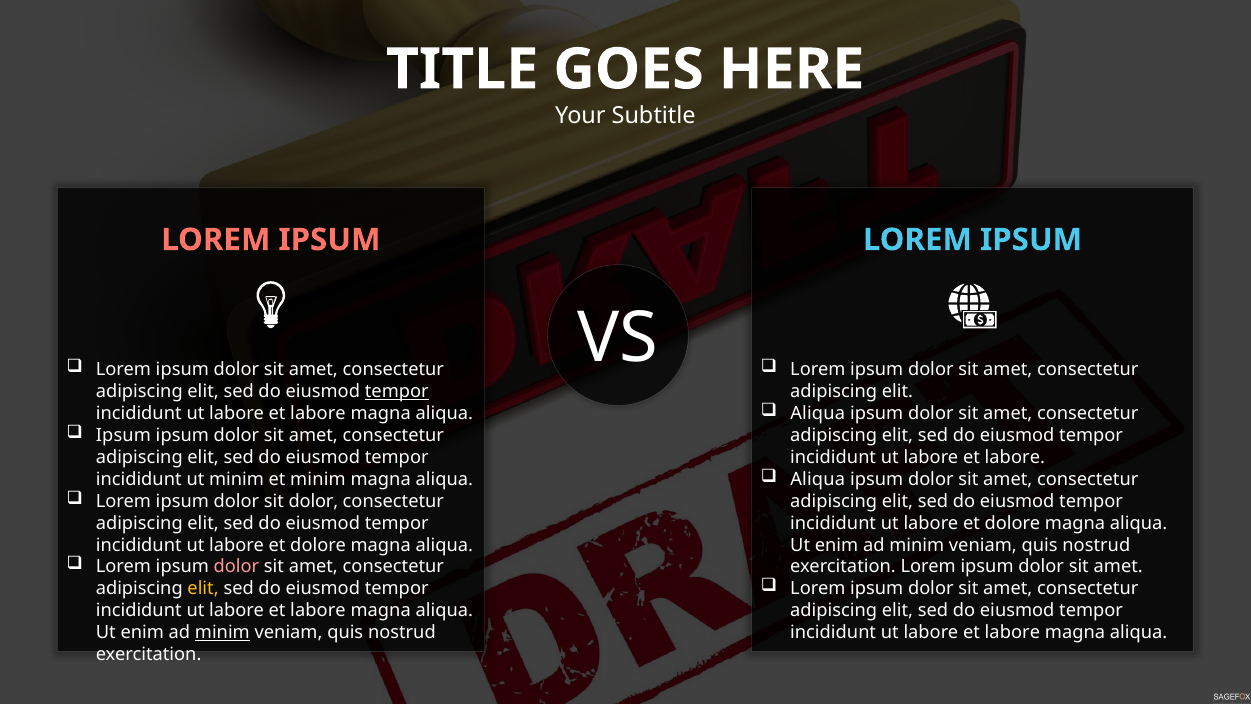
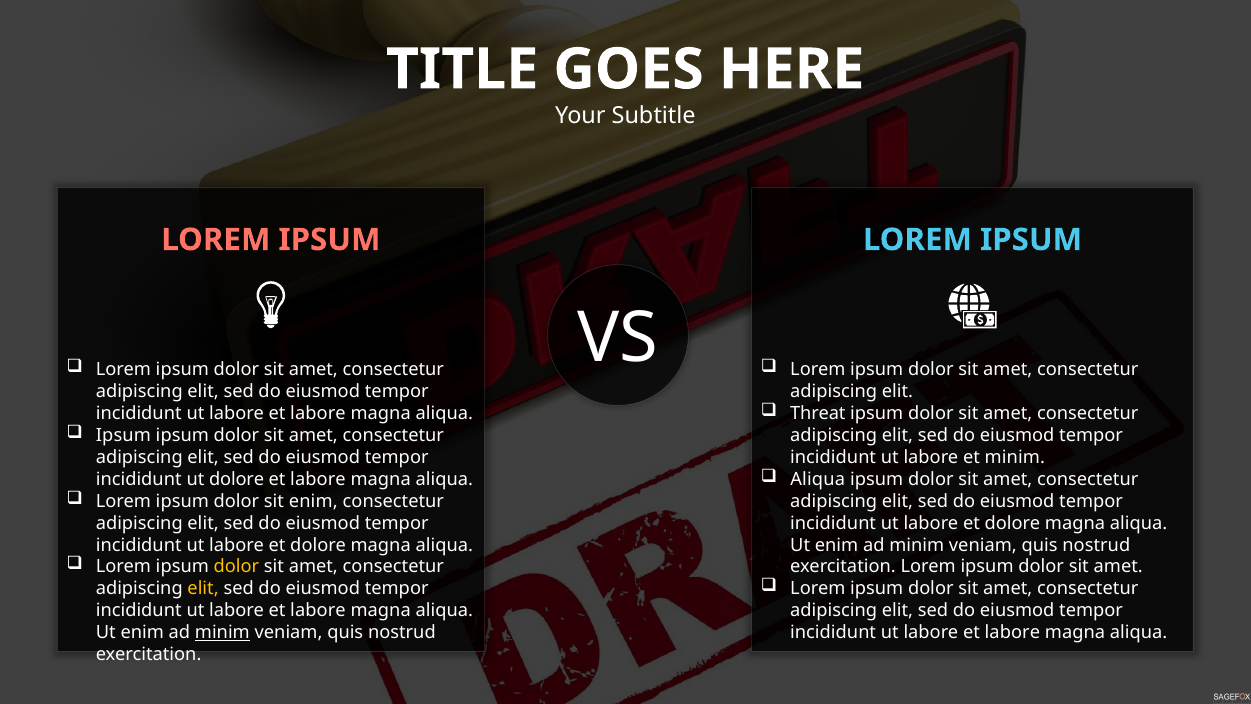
tempor underline: present -> none (397, 391)
Aliqua: Aliqua -> Threat (818, 413)
labore: labore -> minim (1015, 457)
ut minim: minim -> dolore (237, 479)
minim: minim -> labore (318, 479)
sit dolor: dolor -> enim (313, 501)
dolor colour: pink -> yellow (236, 567)
